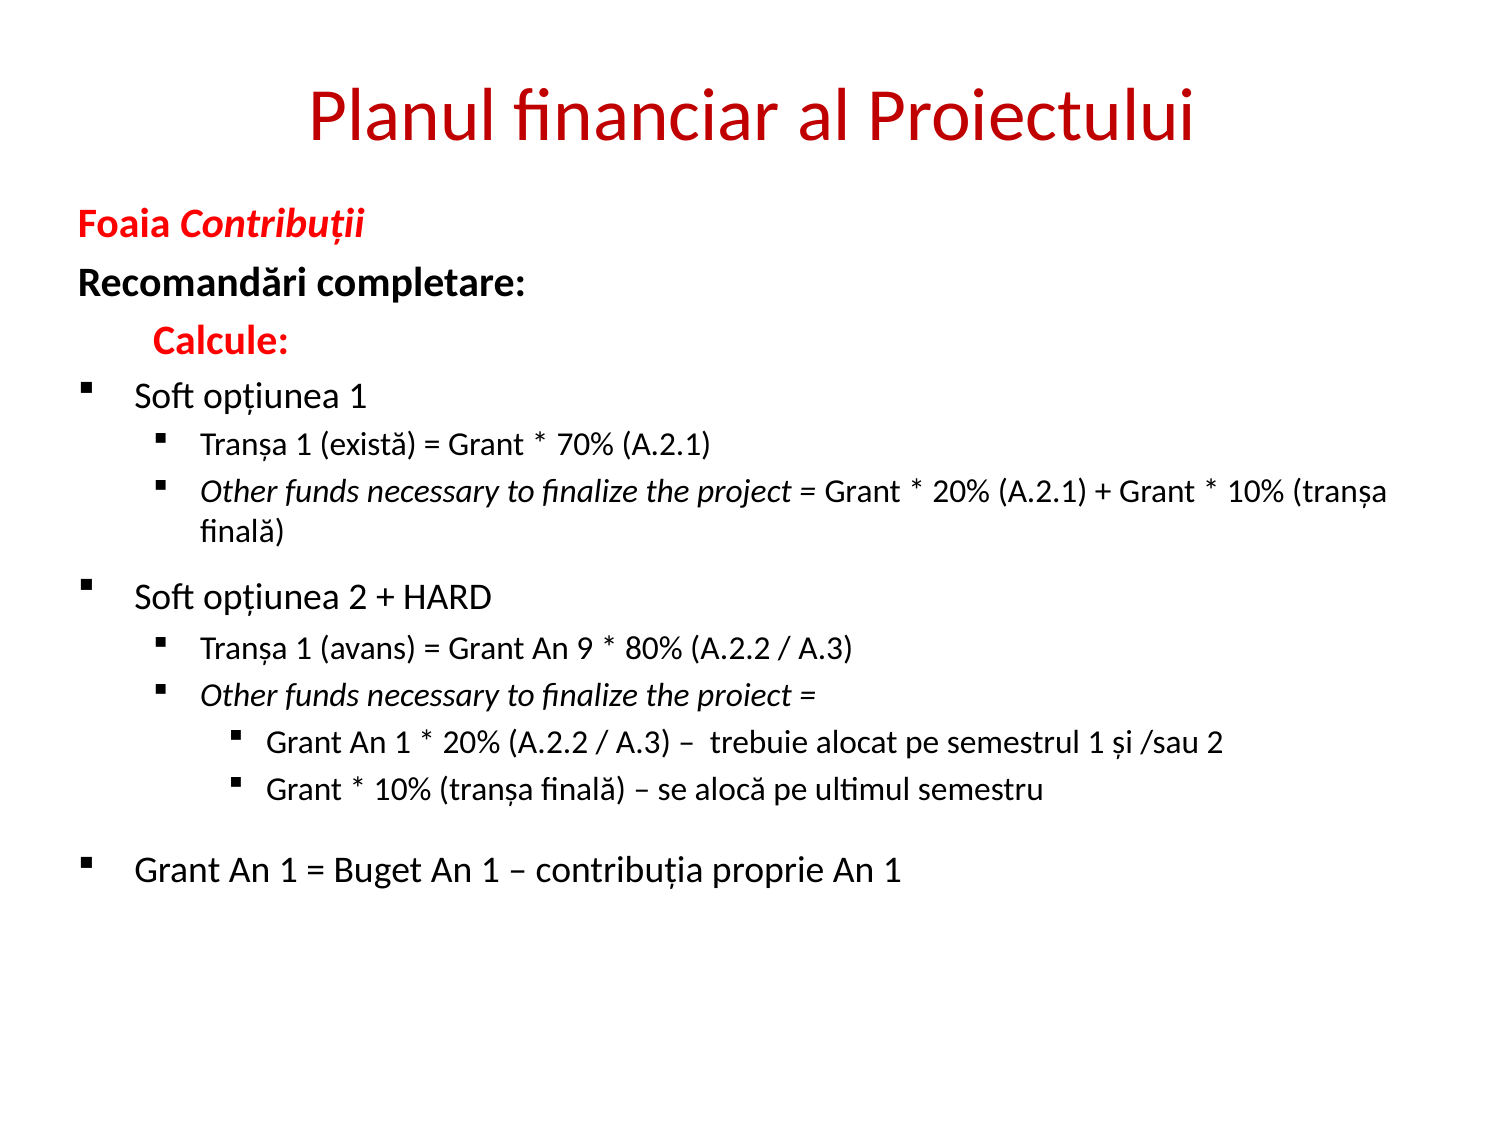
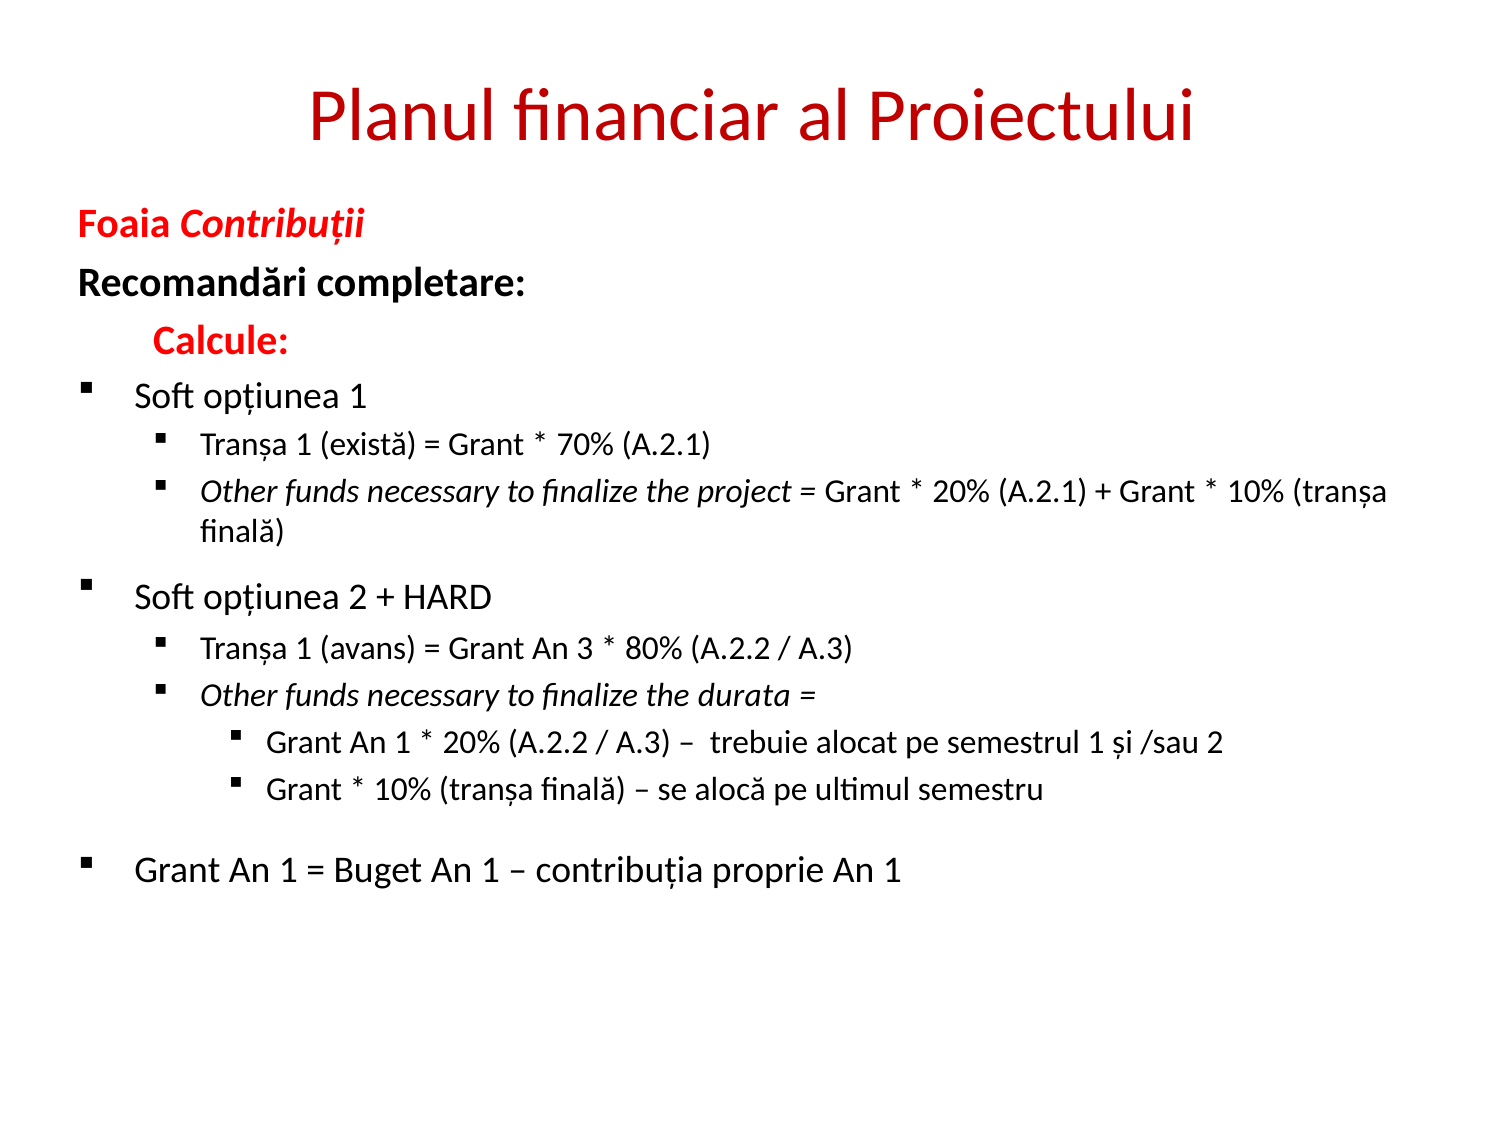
9: 9 -> 3 (585, 649)
proiect: proiect -> durata (744, 696)
